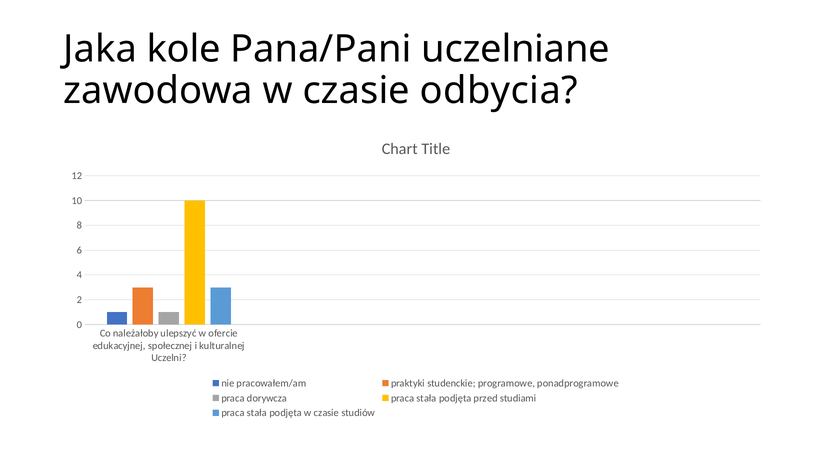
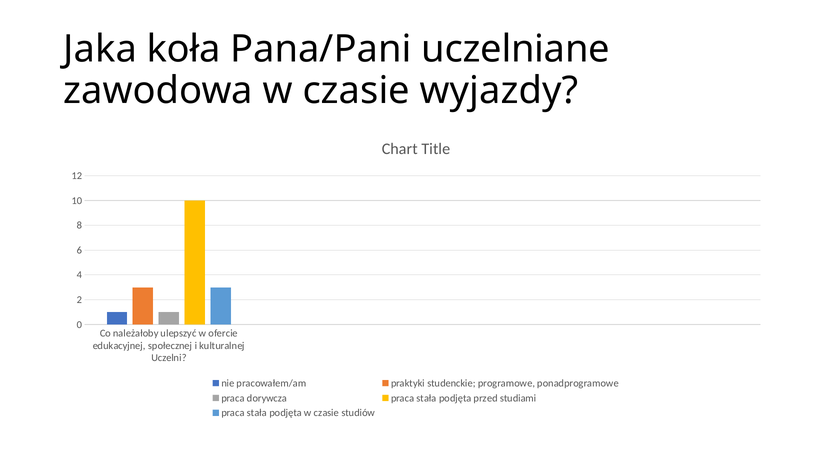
kole: kole -> koła (184, 49)
odbycia: odbycia -> wyjazdy (499, 90)
